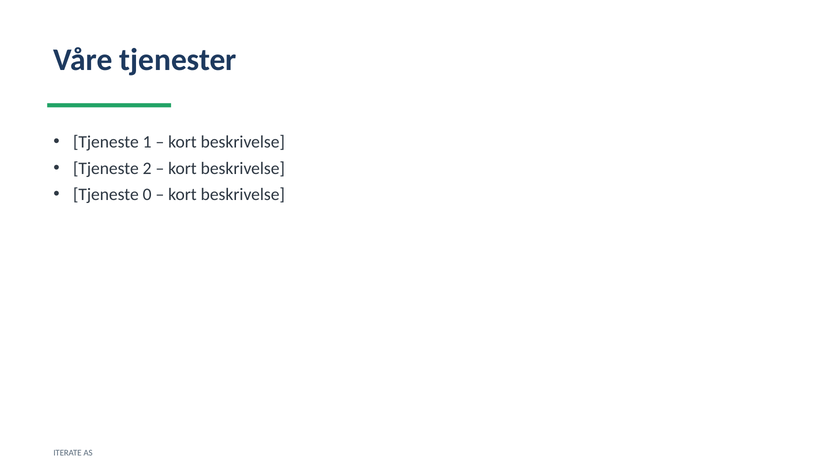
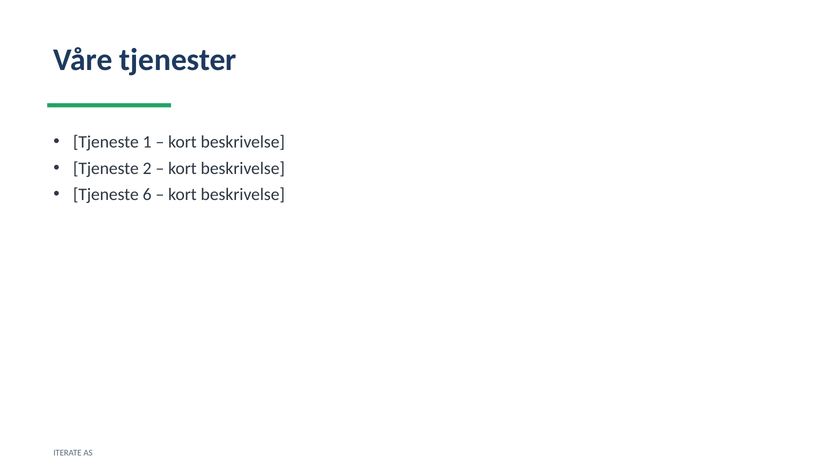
0: 0 -> 6 (147, 195)
